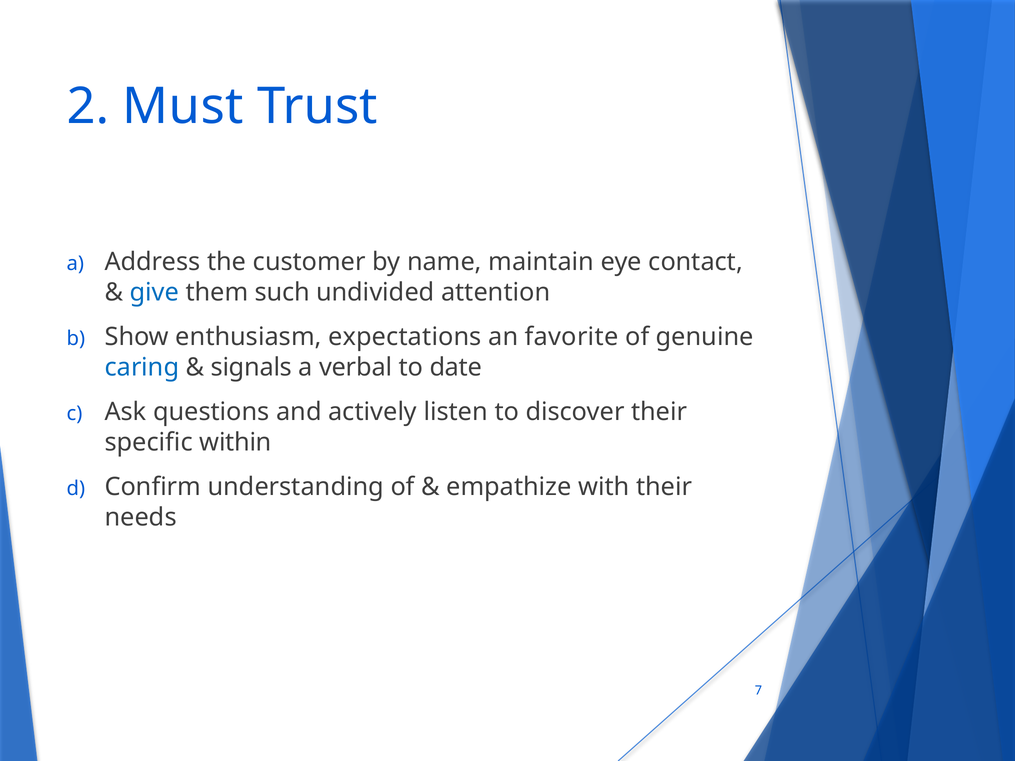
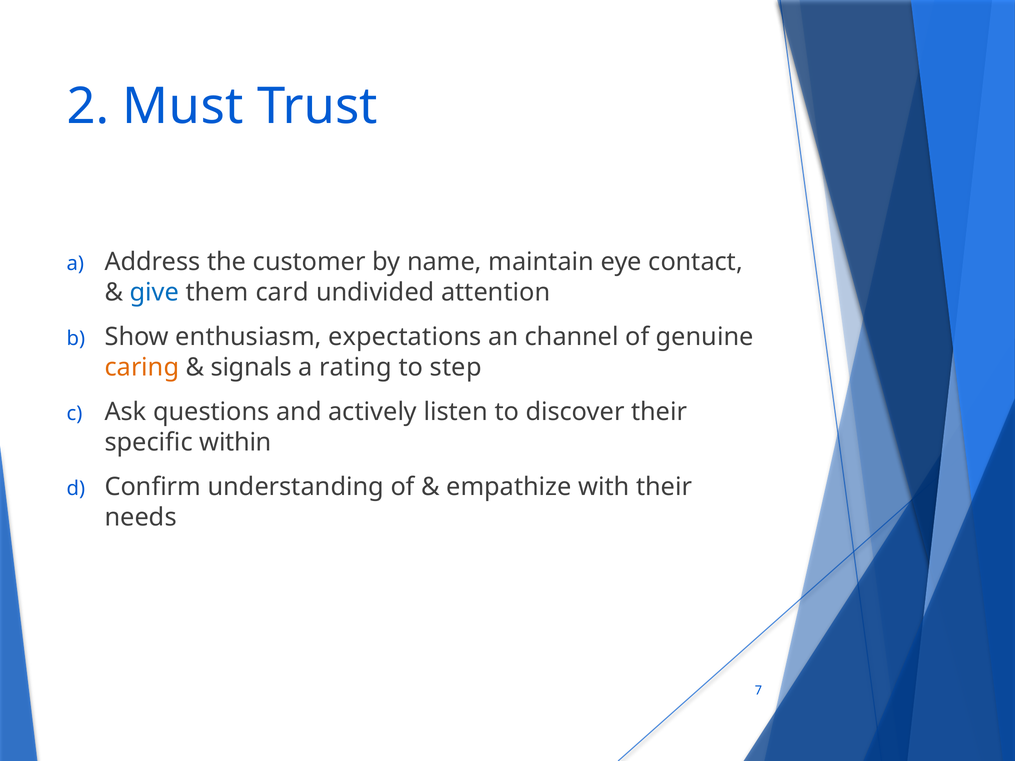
such: such -> card (282, 292)
favorite: favorite -> channel (572, 337)
caring colour: blue -> orange (142, 367)
verbal: verbal -> rating (355, 367)
date: date -> step (456, 367)
